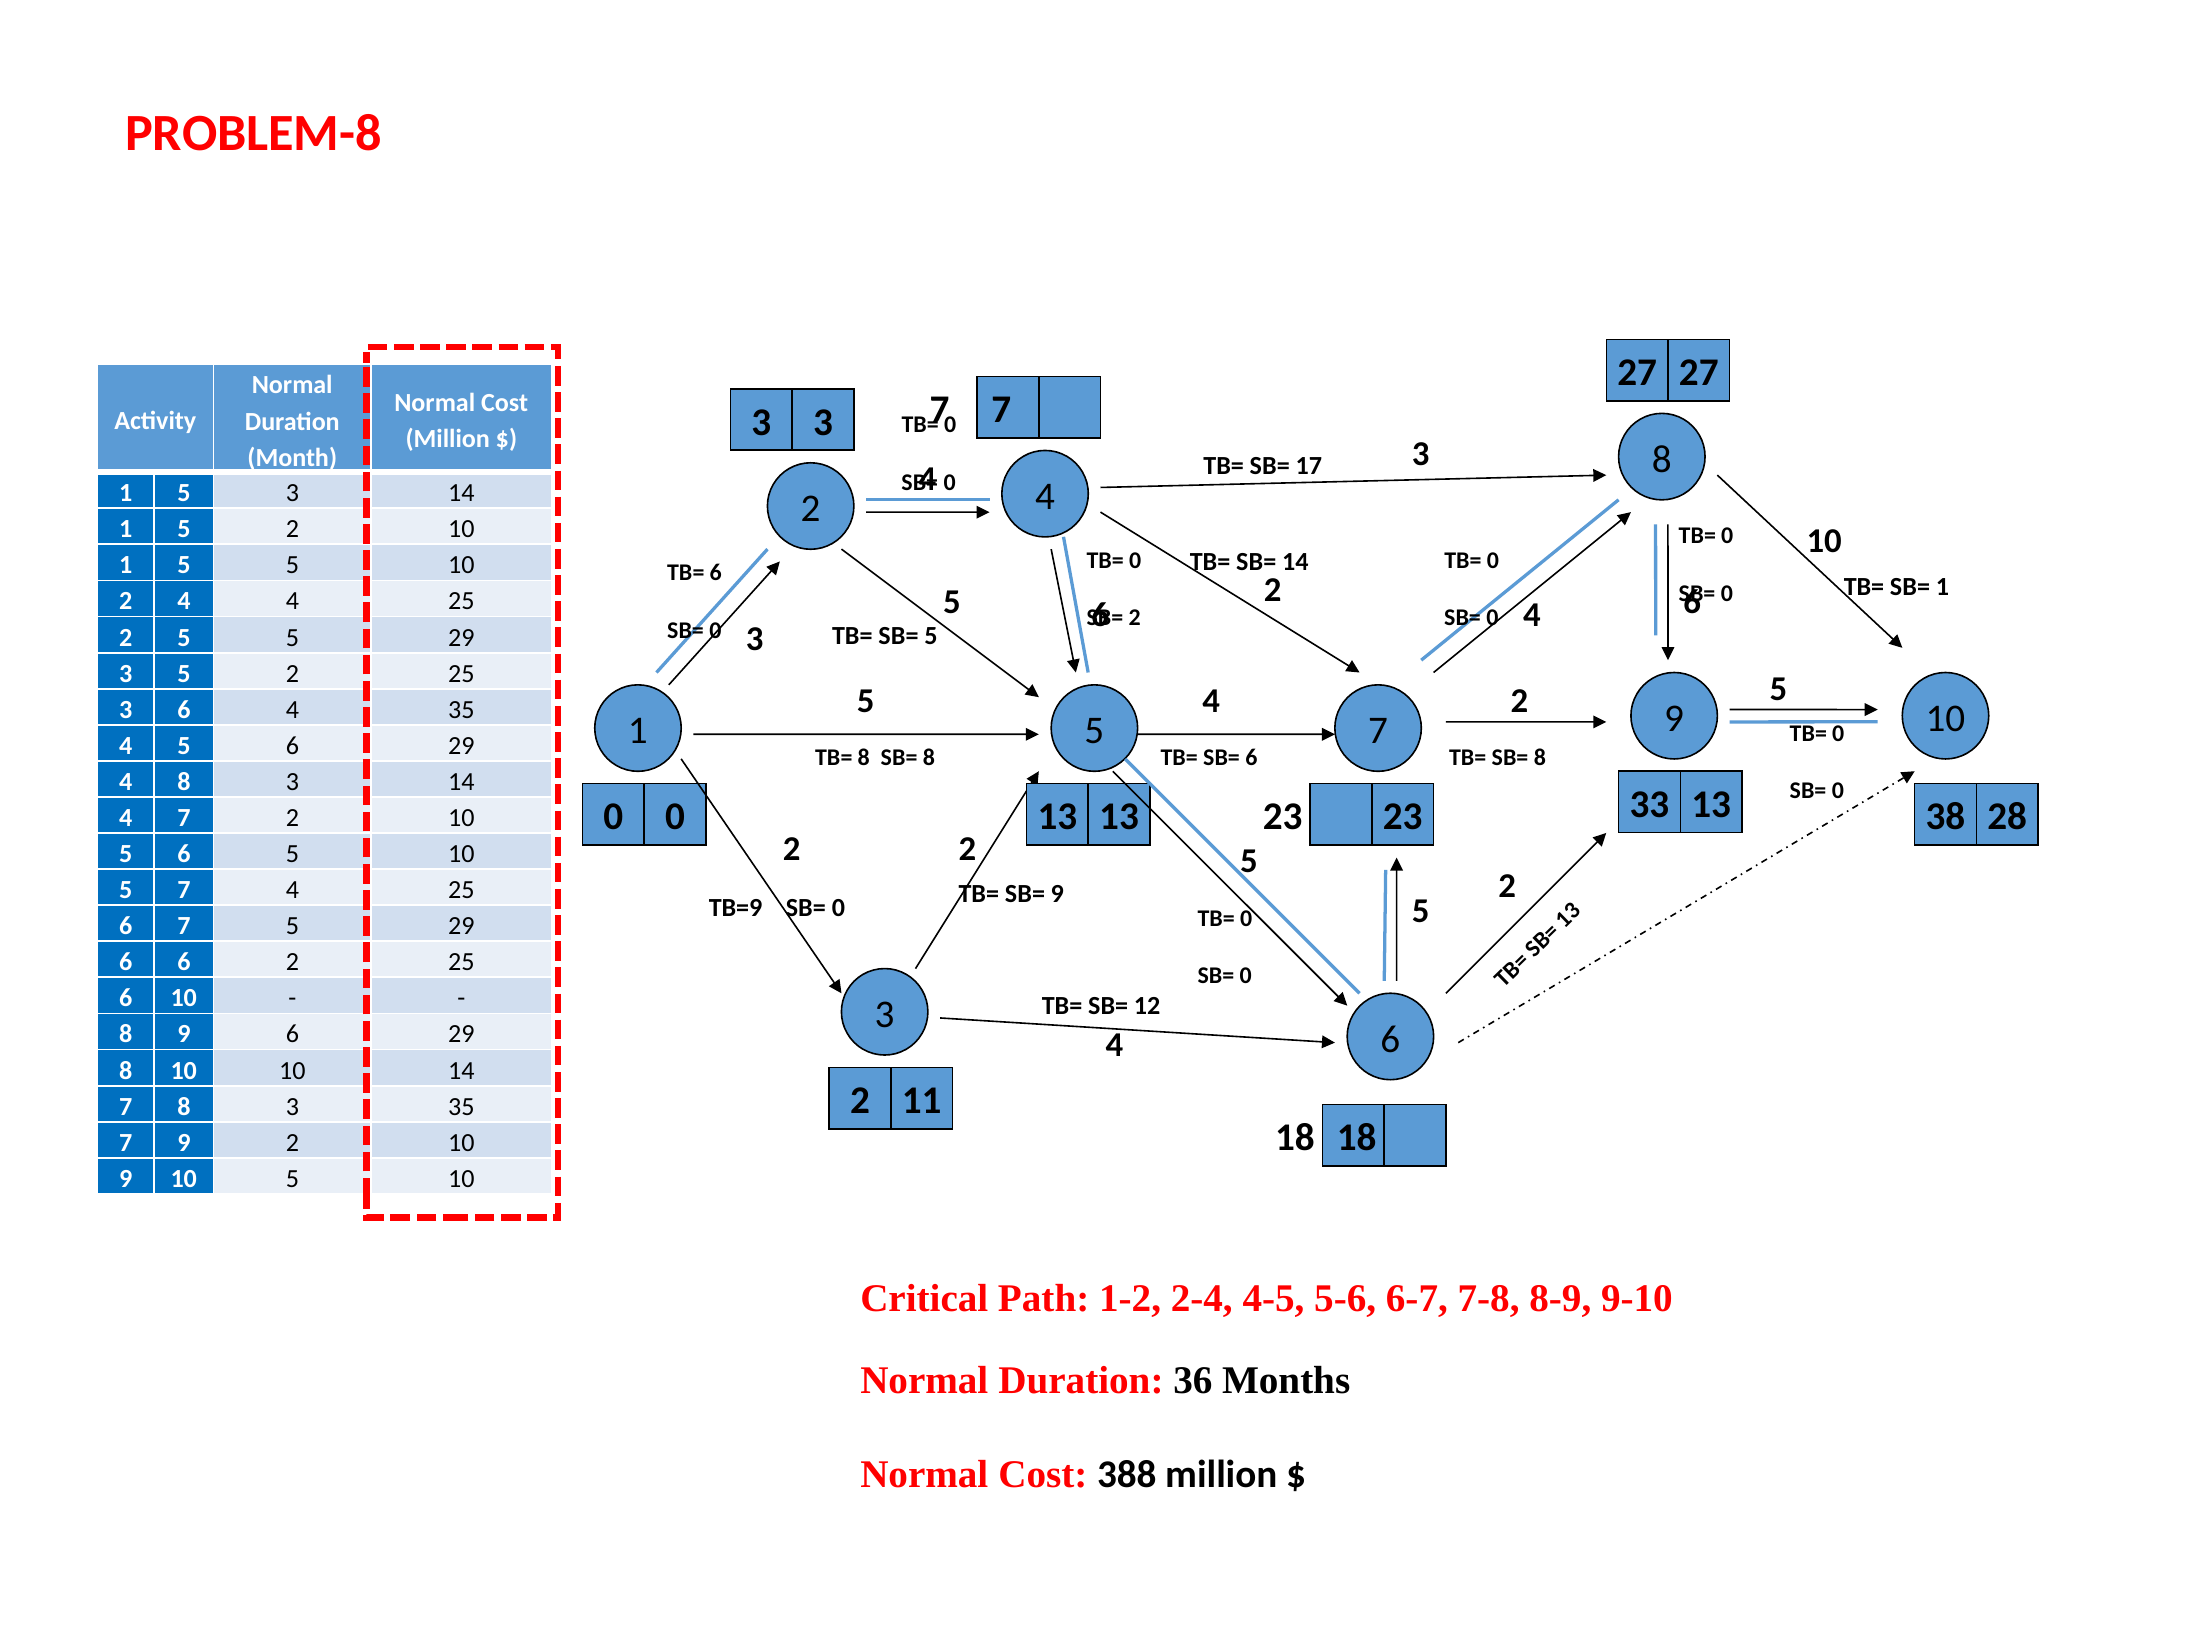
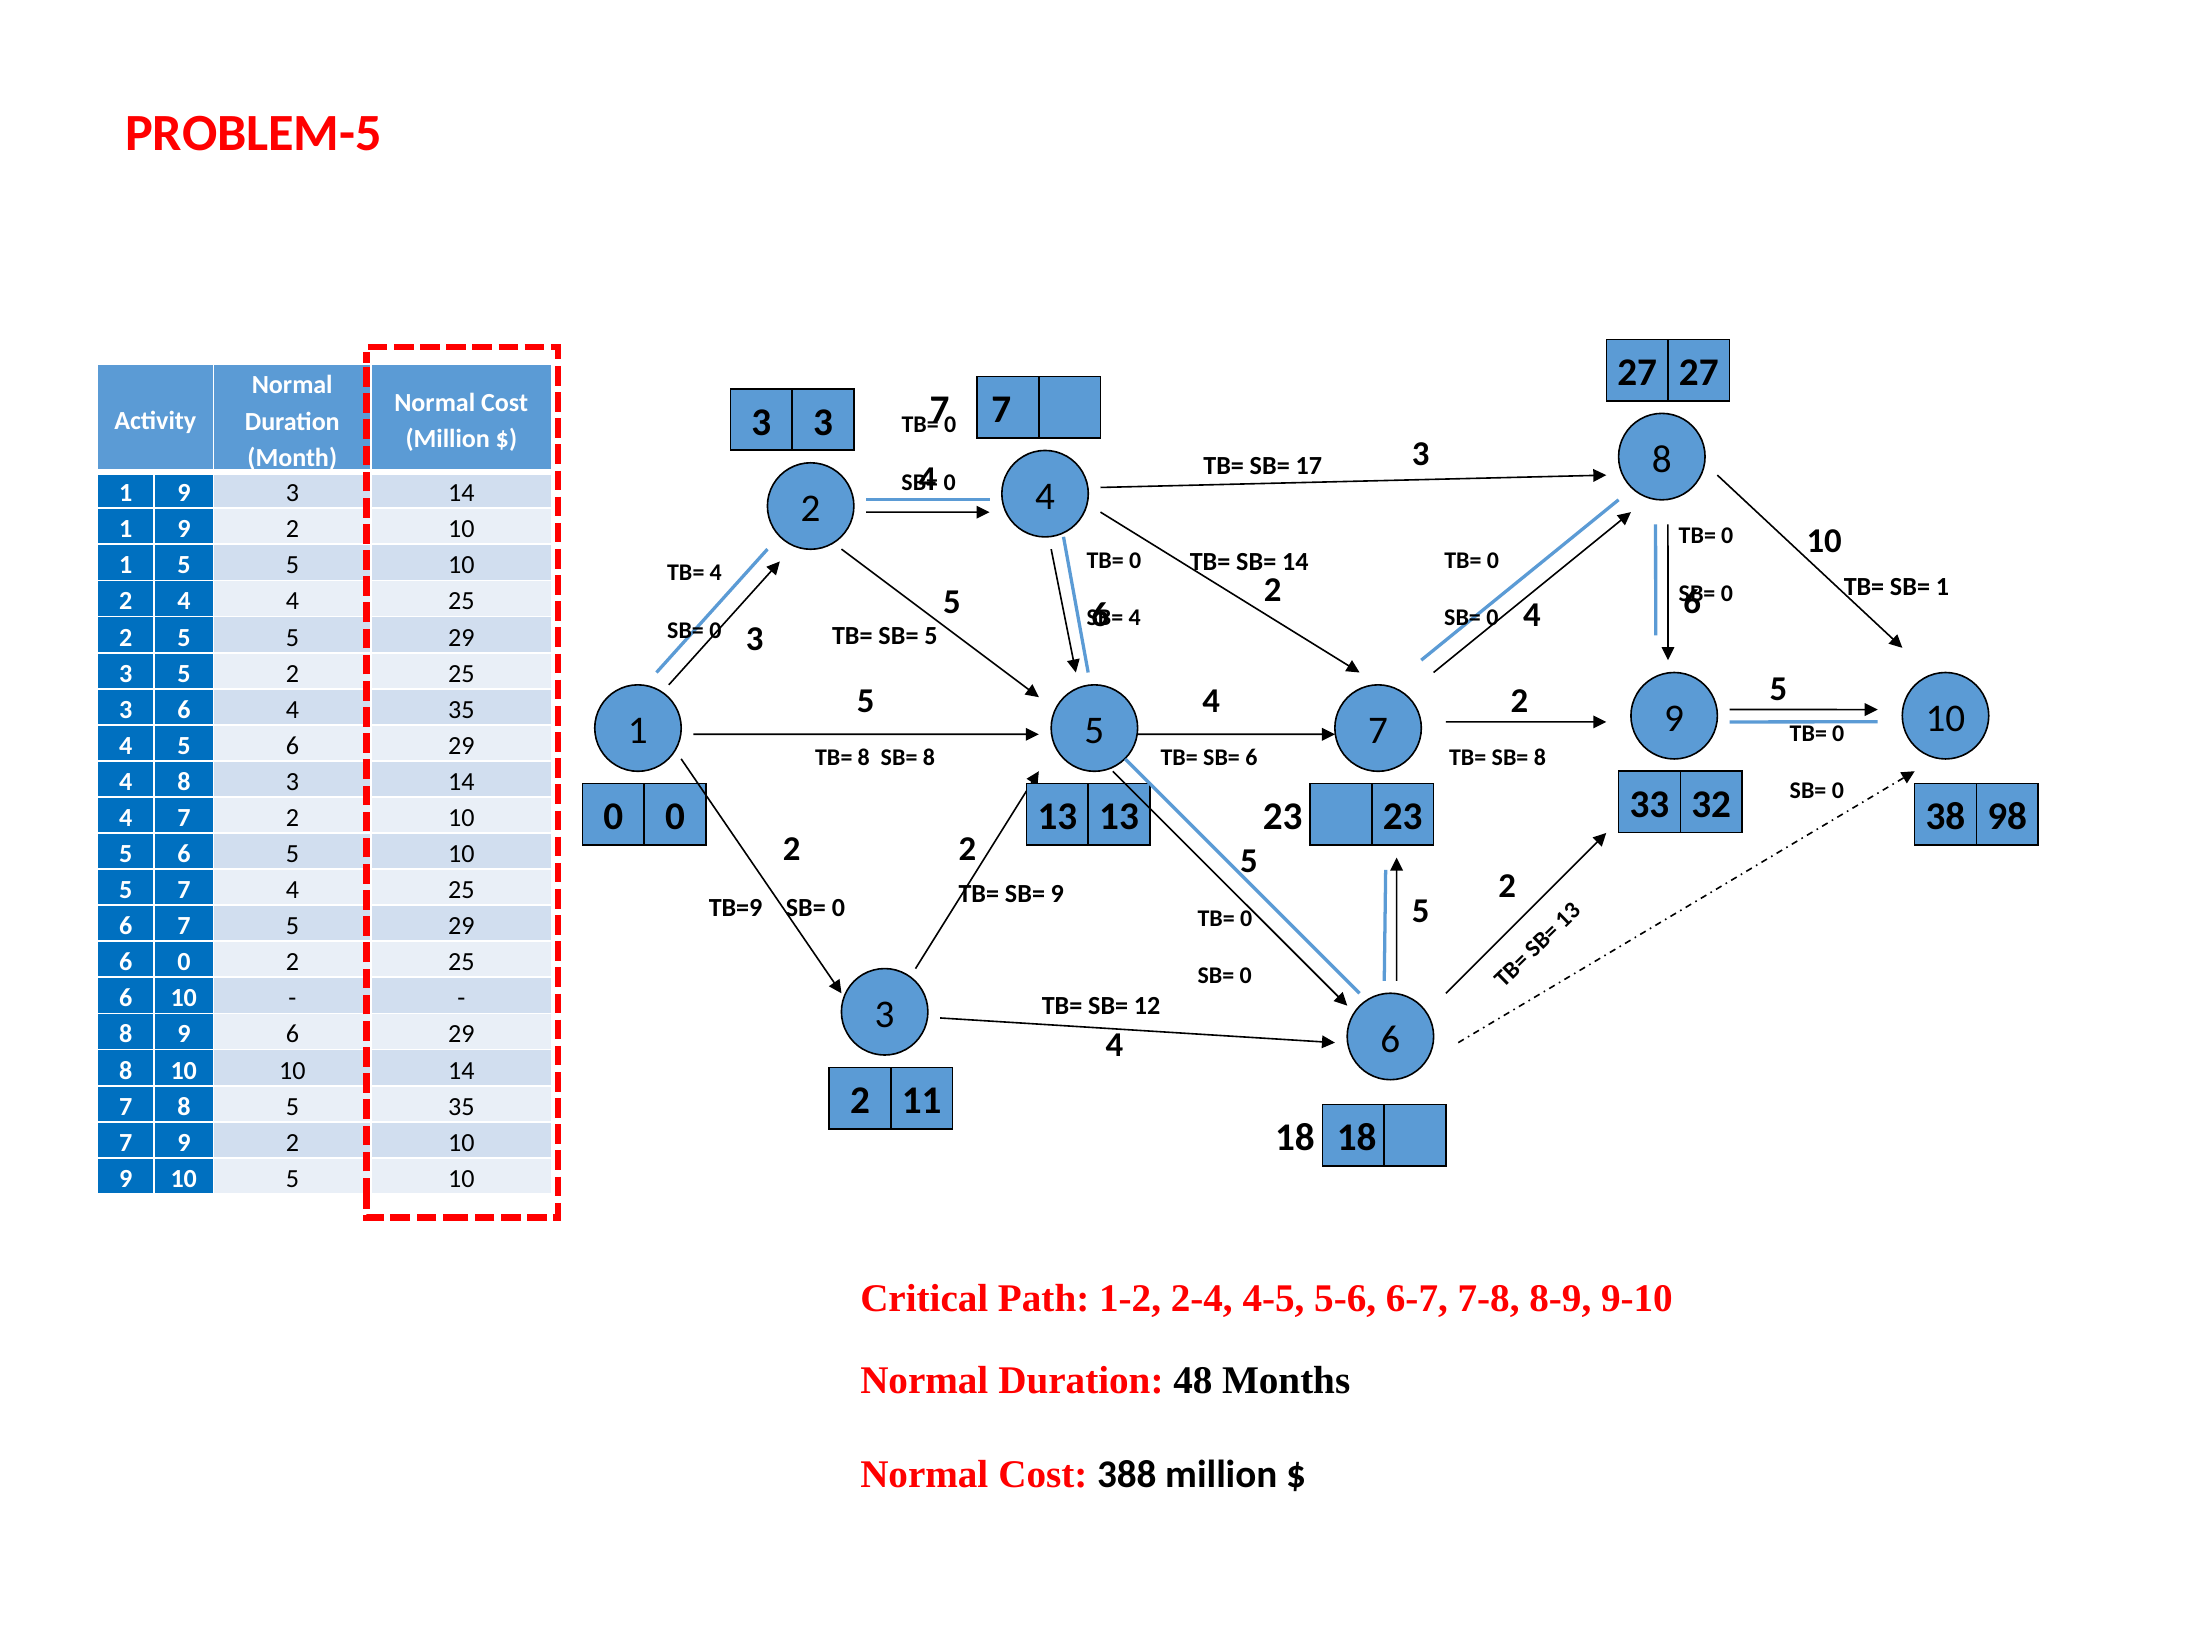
PROBLEM-8: PROBLEM-8 -> PROBLEM-5 (253, 133)
5: 5 -> 9 (184, 493)
5: 5 -> 9 (184, 529)
TB= 6: 6 -> 4 (716, 573)
2: 2 -> 4 (1135, 618)
33 13: 13 -> 32 (1711, 805)
28: 28 -> 98 (2007, 817)
6 6: 6 -> 0 (184, 962)
7 8 3: 3 -> 5 (292, 1106)
36: 36 -> 48 (1193, 1380)
